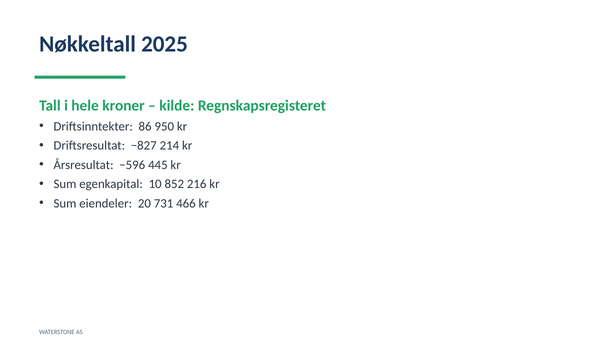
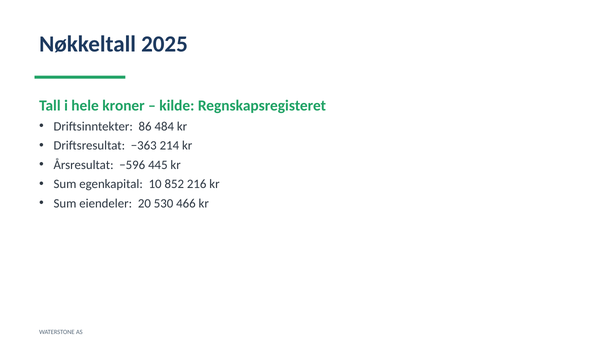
950: 950 -> 484 (164, 126)
−827: −827 -> −363 (144, 146)
731: 731 -> 530 (164, 203)
